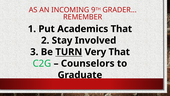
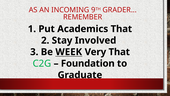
TURN: TURN -> WEEK (69, 52)
Counselors: Counselors -> Foundation (88, 63)
